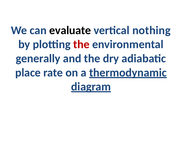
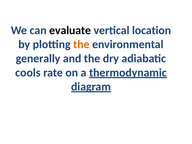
nothing: nothing -> location (152, 30)
the colour: red -> orange (81, 44)
place: place -> cools (28, 73)
